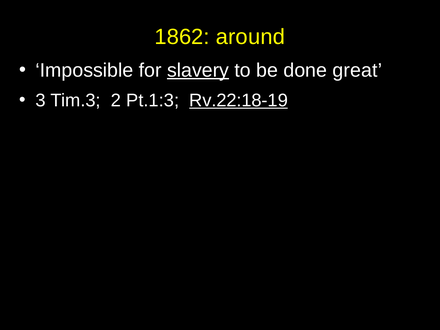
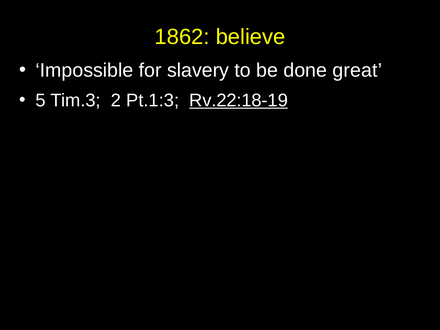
around: around -> believe (251, 37)
slavery underline: present -> none (198, 70)
3: 3 -> 5 (41, 100)
